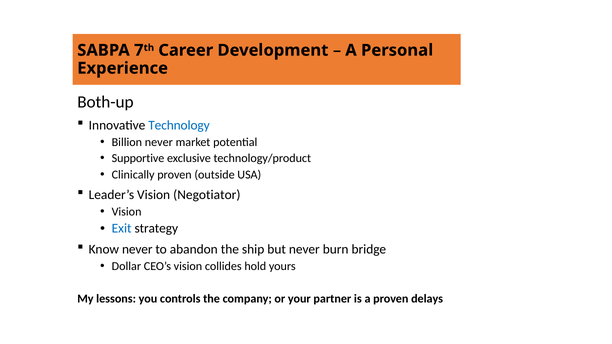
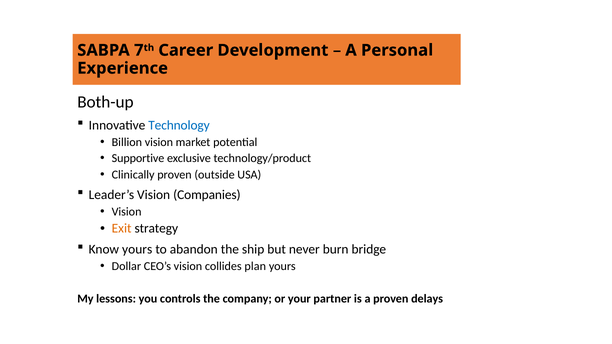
Billion never: never -> vision (159, 142)
Negotiator: Negotiator -> Companies (207, 195)
Exit colour: blue -> orange (122, 229)
Know never: never -> yours (137, 250)
hold: hold -> plan (255, 267)
